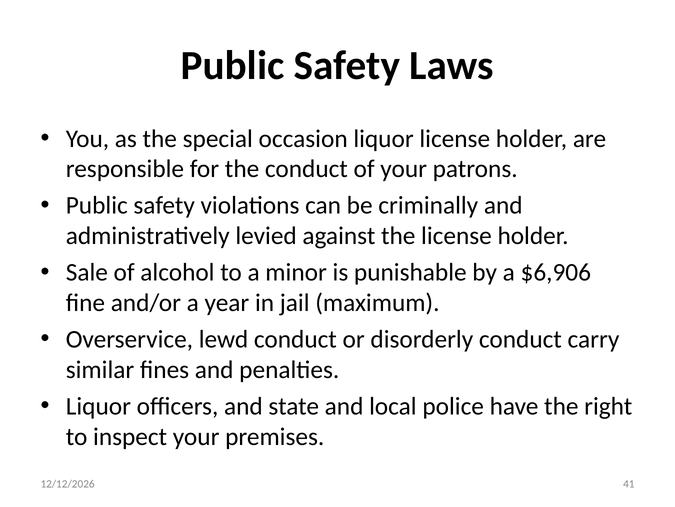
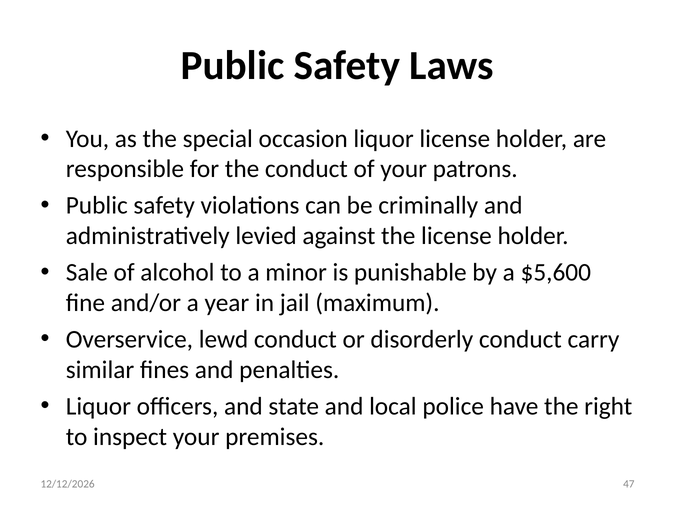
$6,906: $6,906 -> $5,600 (556, 272)
41: 41 -> 47 (629, 483)
